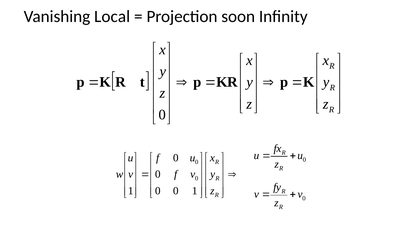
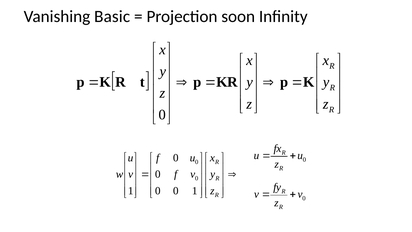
Local: Local -> Basic (112, 17)
